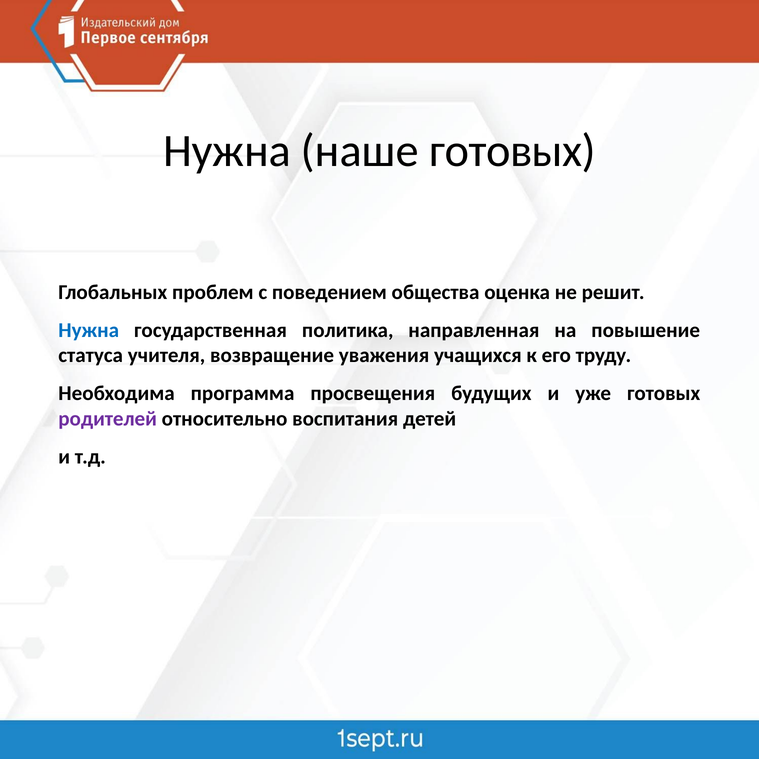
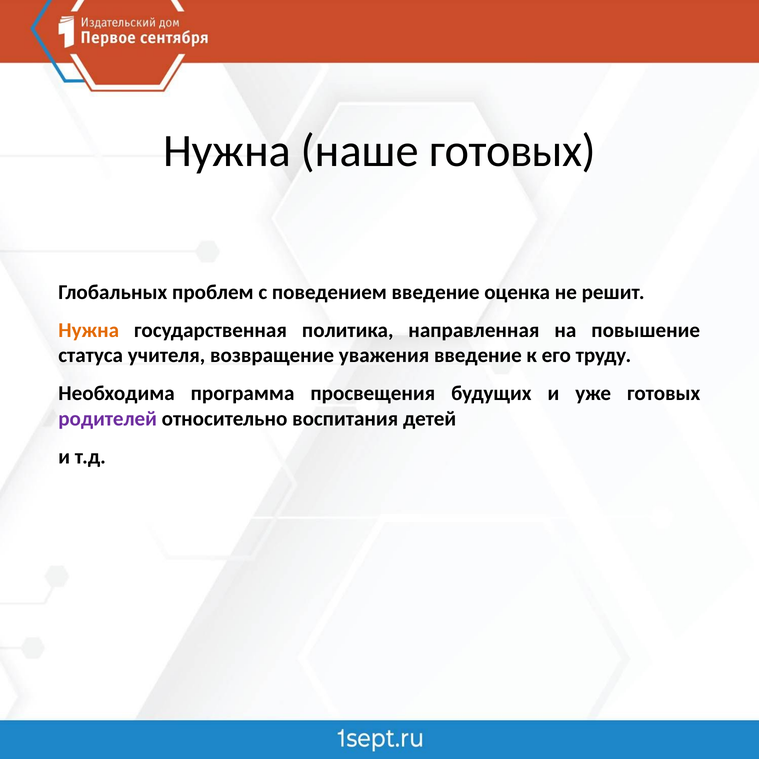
поведением общества: общества -> введение (436, 292)
Нужна colour: blue -> orange (89, 330)
уважения учащихся: учащихся -> введение (478, 356)
